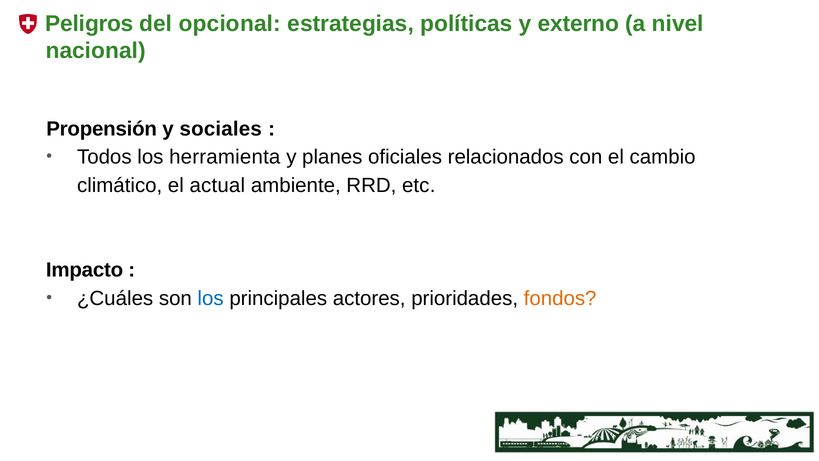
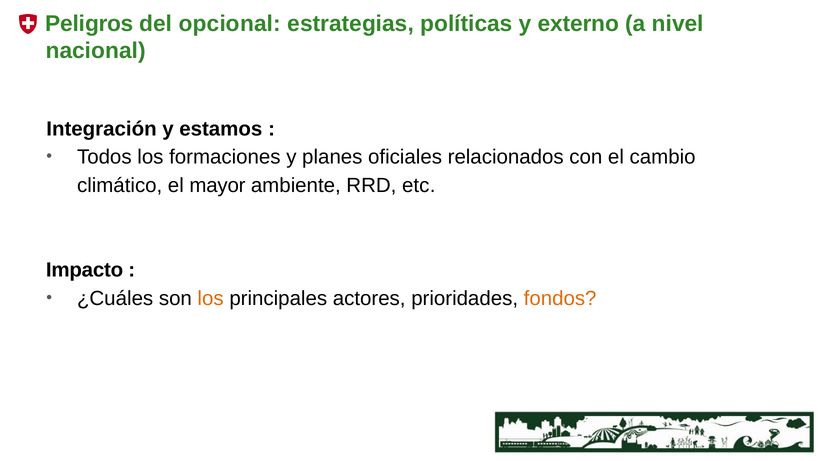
Propensión: Propensión -> Integración (101, 129)
sociales: sociales -> estamos (221, 129)
herramienta: herramienta -> formaciones (225, 157)
actual: actual -> mayor (217, 185)
los colour: blue -> orange (211, 298)
